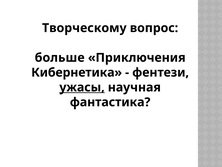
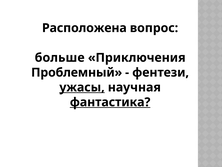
Творческому: Творческому -> Расположена (84, 28)
Кибернетика: Кибернетика -> Проблемный (77, 72)
фантастика underline: none -> present (110, 102)
